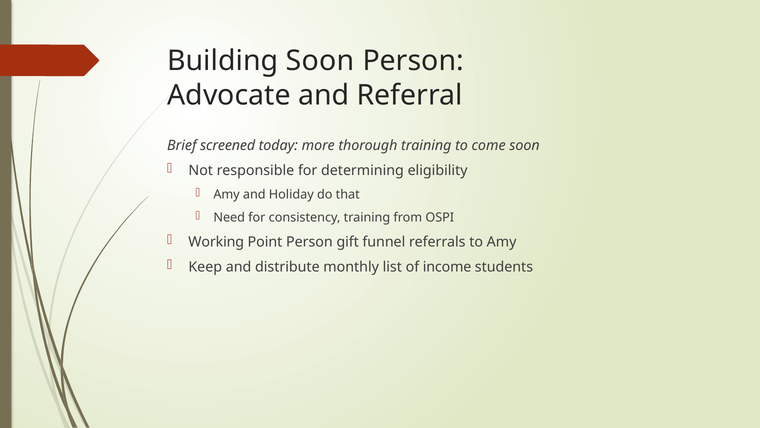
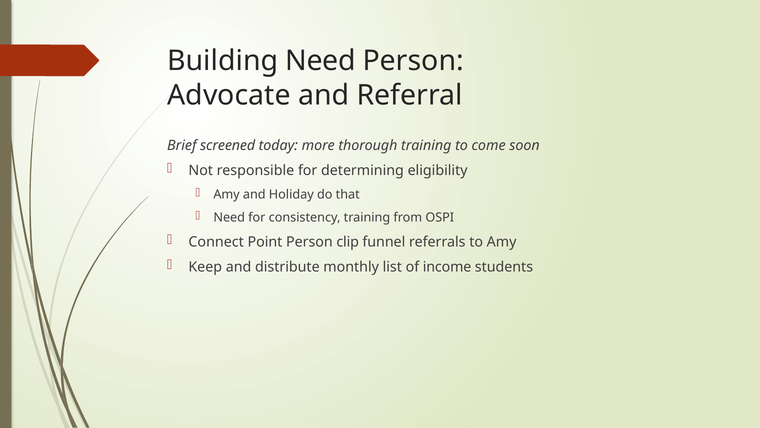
Building Soon: Soon -> Need (321, 61)
Working: Working -> Connect (216, 242)
gift: gift -> clip (348, 242)
